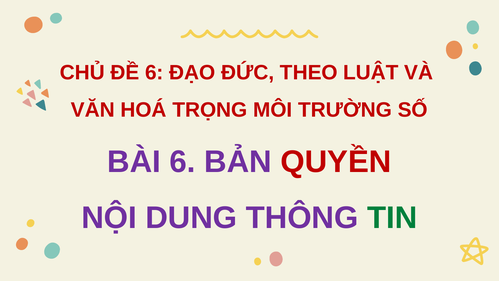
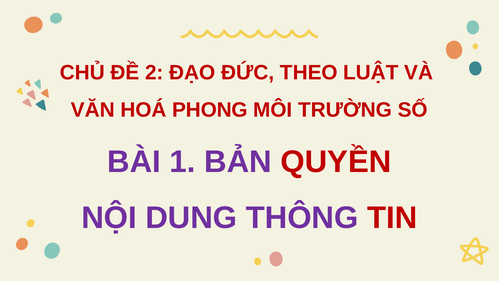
ĐỀ 6: 6 -> 2 (154, 72)
TRỌNG: TRỌNG -> PHONG (210, 110)
BÀI 6: 6 -> 1 (183, 162)
TIN colour: green -> red (392, 218)
